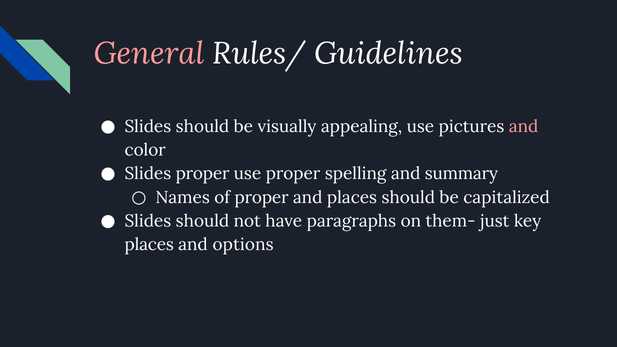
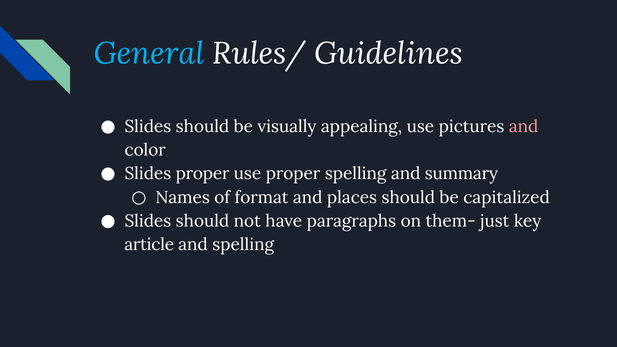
General colour: pink -> light blue (149, 53)
of proper: proper -> format (262, 197)
places: places -> article (149, 245)
and options: options -> spelling (243, 245)
